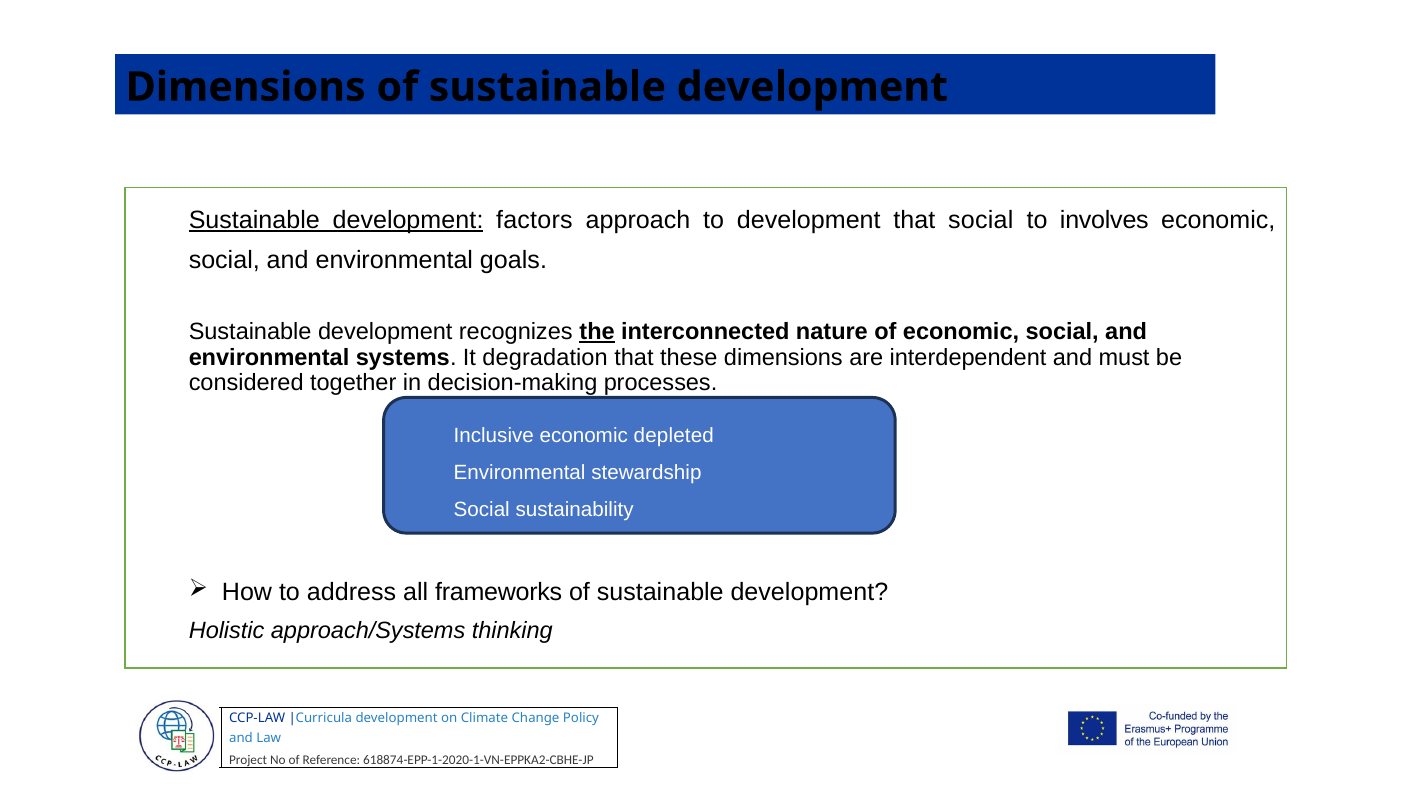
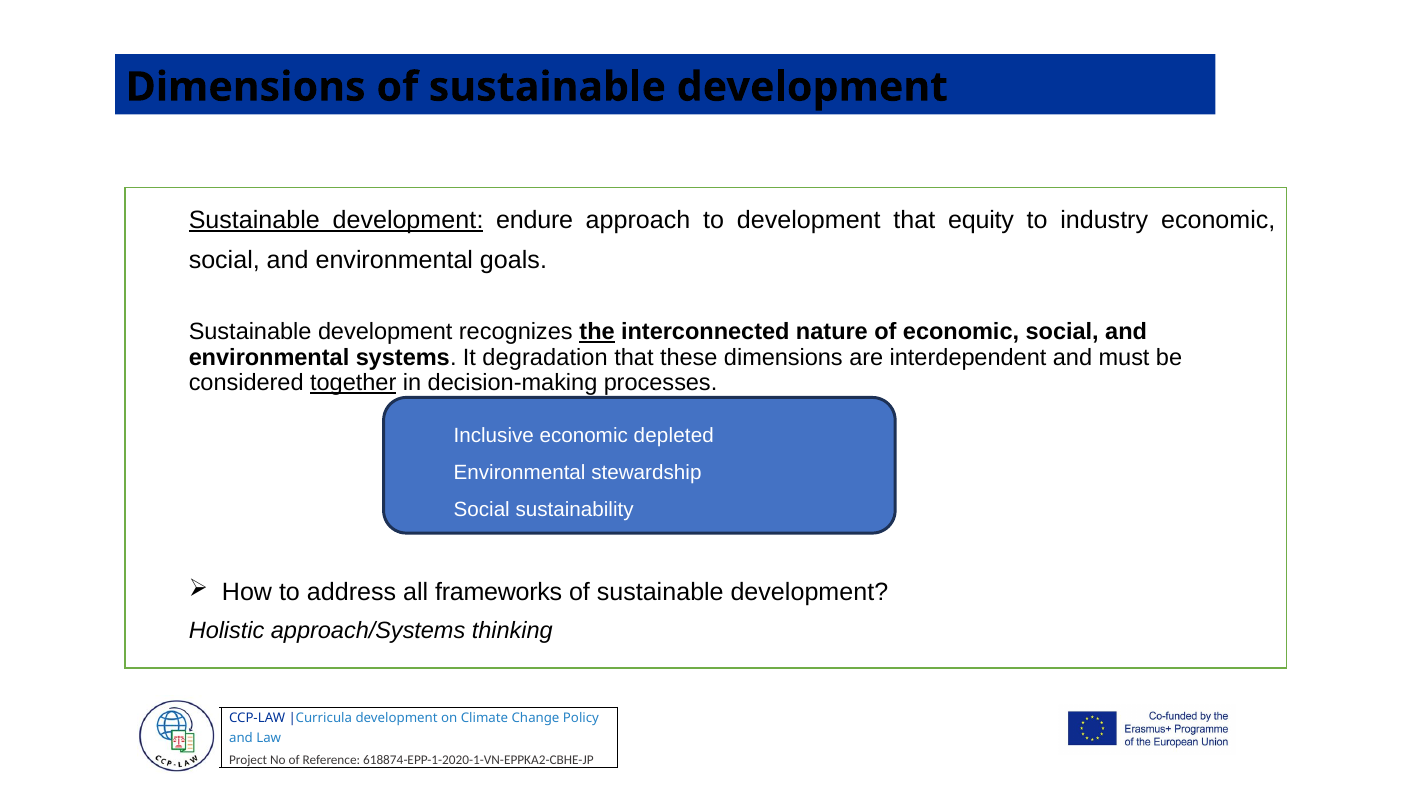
factors: factors -> endure (535, 220)
that social: social -> equity (981, 220)
involves: involves -> industry (1104, 220)
together underline: none -> present (353, 383)
